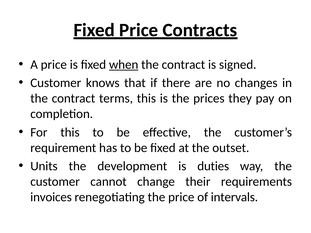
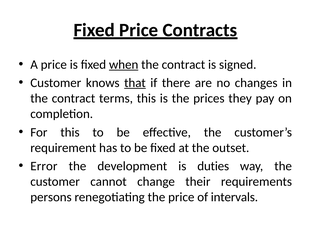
that underline: none -> present (135, 83)
Units: Units -> Error (44, 166)
invoices: invoices -> persons (51, 197)
